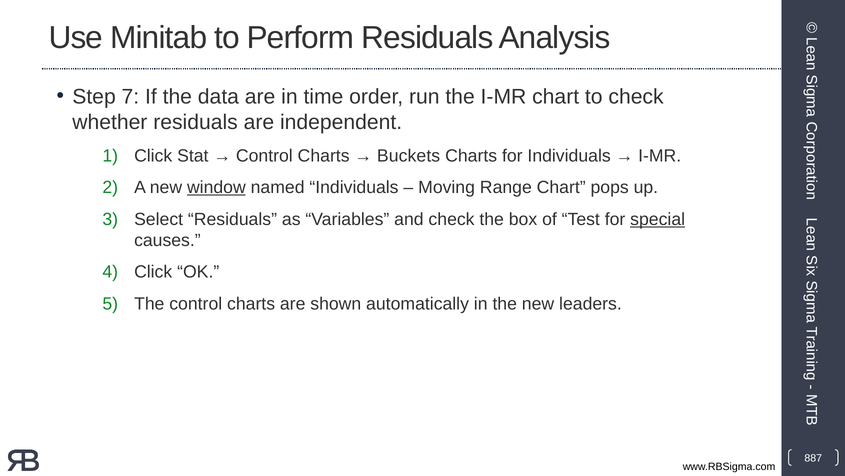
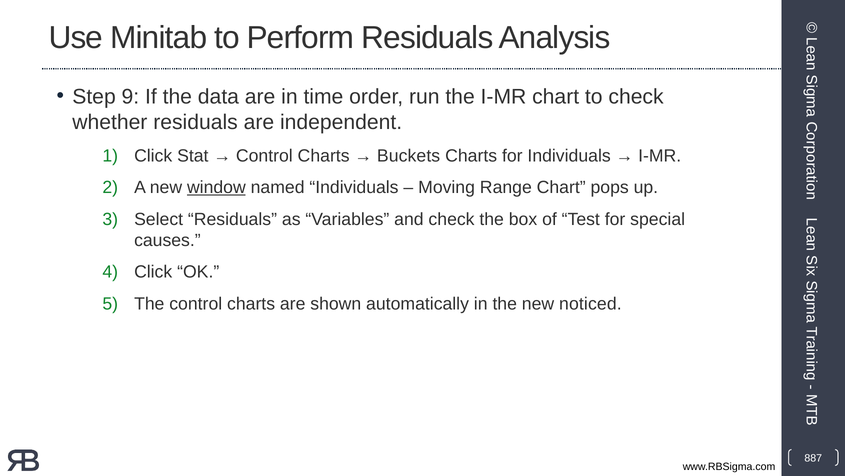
7: 7 -> 9 (130, 97)
special underline: present -> none (658, 219)
leaders: leaders -> noticed (590, 303)
